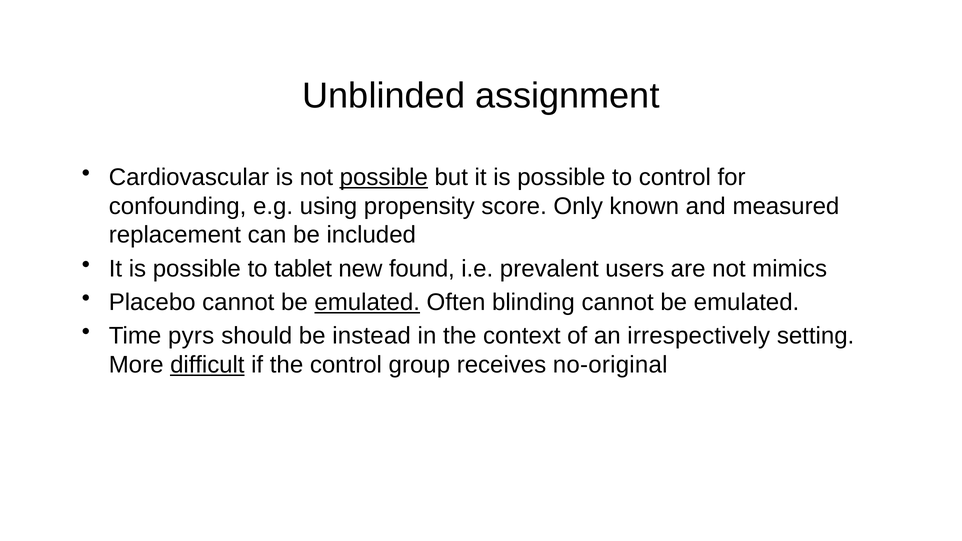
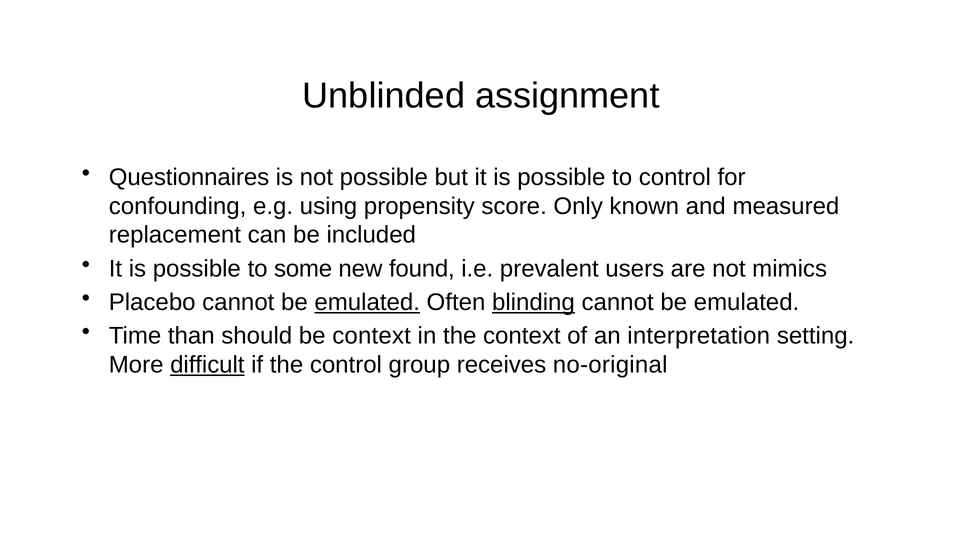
Cardiovascular: Cardiovascular -> Questionnaires (189, 177)
possible underline: present -> none (384, 177)
tablet: tablet -> some (303, 269)
blinding underline: none -> present (533, 302)
pyrs: pyrs -> than (191, 336)
be instead: instead -> context (372, 336)
irrespectively: irrespectively -> interpretation (699, 336)
